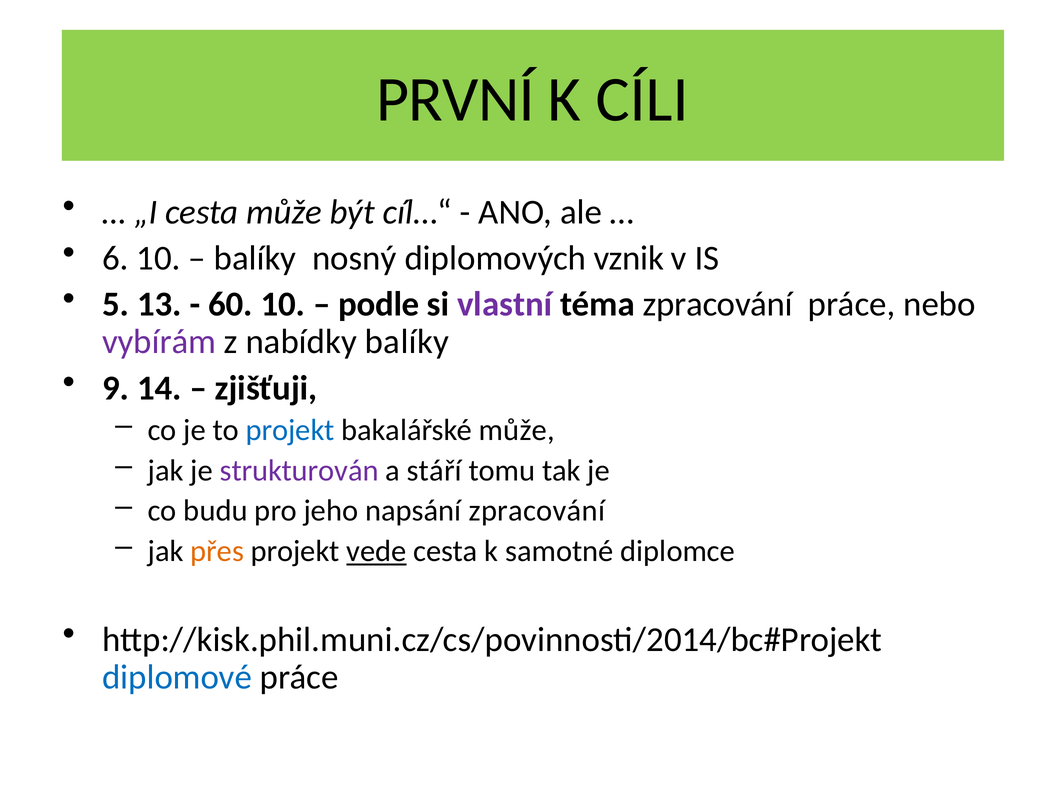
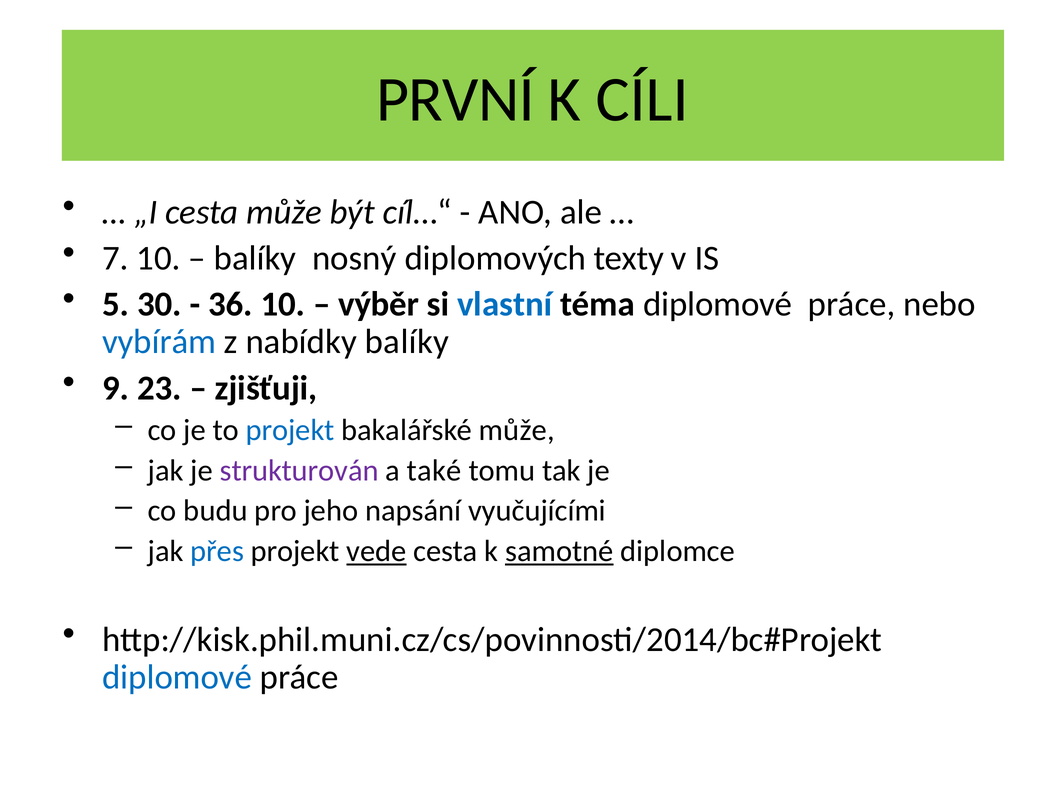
6: 6 -> 7 (115, 258)
vznik: vznik -> texty (629, 258)
13: 13 -> 30 (159, 304)
60: 60 -> 36 (230, 304)
podle: podle -> výběr (379, 304)
vlastní colour: purple -> blue (505, 304)
téma zpracování: zpracování -> diplomové (718, 304)
vybírám colour: purple -> blue (159, 342)
14: 14 -> 23 (159, 388)
stáří: stáří -> také (434, 470)
napsání zpracování: zpracování -> vyučujícími (537, 510)
přes colour: orange -> blue (217, 551)
samotné underline: none -> present (559, 551)
